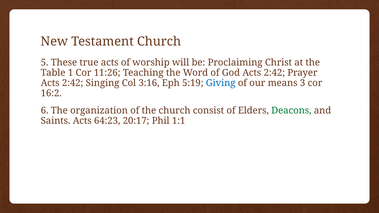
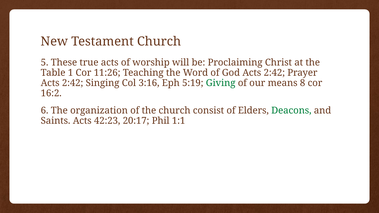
Giving colour: blue -> green (221, 83)
3: 3 -> 8 (303, 83)
64:23: 64:23 -> 42:23 (107, 121)
